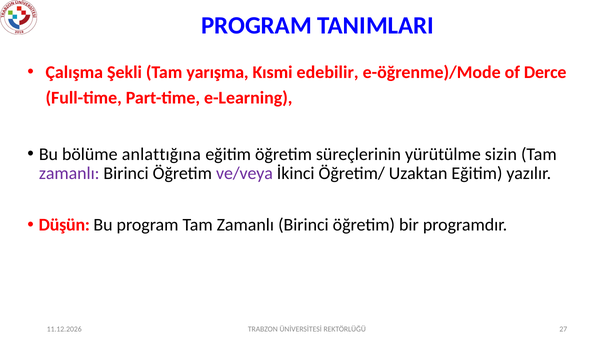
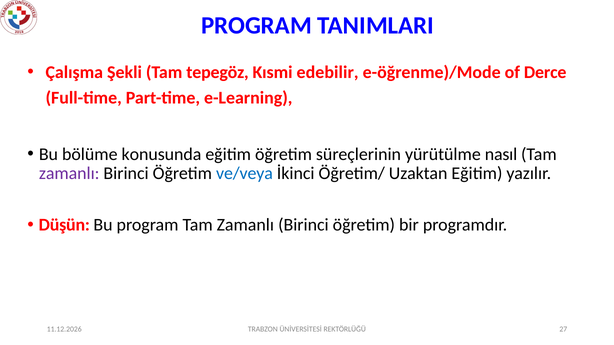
yarışma: yarışma -> tepegöz (218, 72)
anlattığına: anlattığına -> konusunda (161, 154)
sizin: sizin -> nasıl (501, 154)
ve/veya colour: purple -> blue (244, 174)
